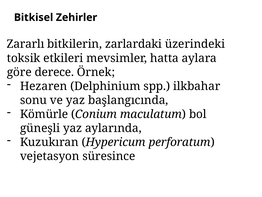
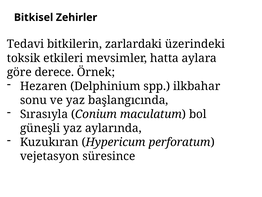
Zararlı: Zararlı -> Tedavi (26, 44)
Kömürle: Kömürle -> Sırasıyla (44, 114)
